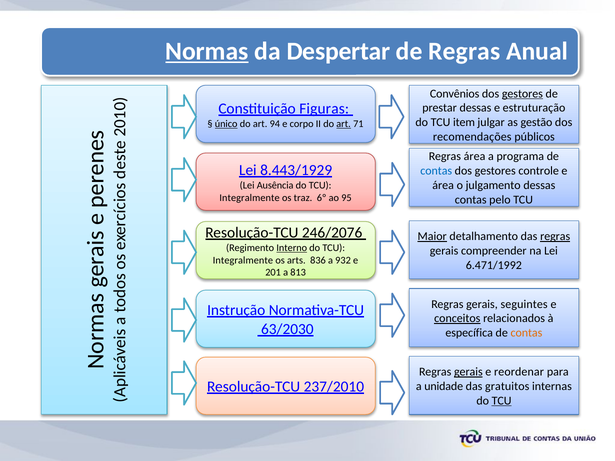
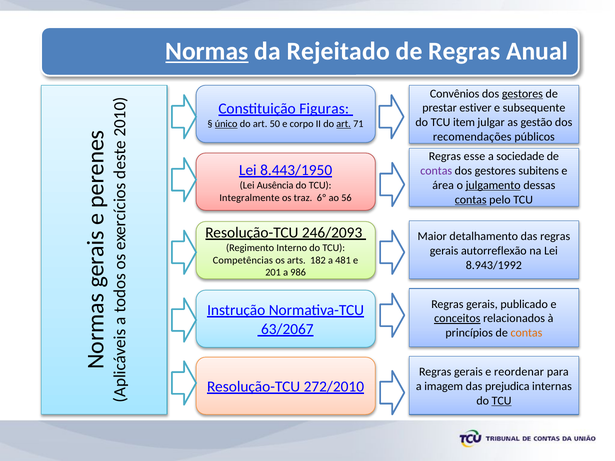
Despertar: Despertar -> Rejeitado (338, 51)
prestar dessas: dessas -> estiver (475, 108)
estruturação: estruturação -> subsequente (534, 108)
94: 94 -> 50 (275, 124)
Regras área: área -> esse (474, 157)
programa: programa -> sociedade (520, 157)
8.443/1929: 8.443/1929 -> 8.443/1950 (296, 170)
contas colour: blue -> purple (436, 171)
controle: controle -> subitens (539, 171)
julgamento underline: none -> present (493, 185)
95: 95 -> 56 (346, 198)
contas underline: none -> present (471, 200)
246/2076: 246/2076 -> 246/2093 (332, 233)
Maior underline: present -> none (432, 236)
regras underline: present -> none (555, 236)
Interno underline: present -> none (292, 248)
compreender: compreender -> autorreflexão (494, 251)
Integralmente: Integralmente -> Competências (243, 260)
836: 836 -> 182 (318, 260)
932: 932 -> 481 (343, 260)
6.471/1992: 6.471/1992 -> 8.943/1992 (494, 265)
813: 813 -> 986 (298, 273)
seguintes: seguintes -> publicado (524, 304)
63/2030: 63/2030 -> 63/2067 (287, 329)
específica: específica -> princípios (469, 333)
gerais underline: present -> none (468, 372)
237/2010: 237/2010 -> 272/2010 (334, 387)
unidade: unidade -> imagem (444, 386)
gratuitos: gratuitos -> prejudica (507, 386)
